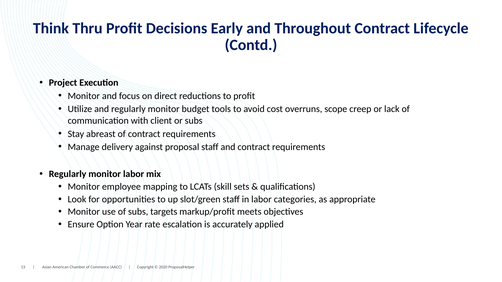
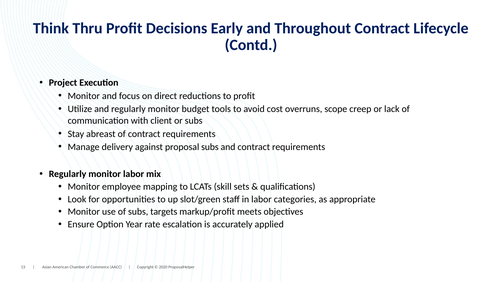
proposal staff: staff -> subs (210, 147)
